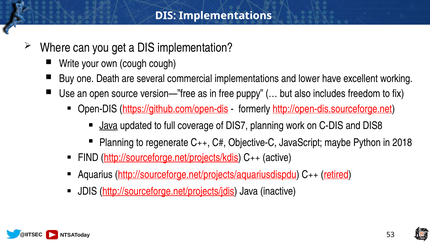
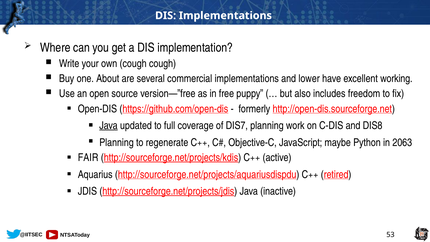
Death: Death -> About (108, 79)
2018: 2018 -> 2063 (402, 142)
FIND: FIND -> FAIR (88, 158)
